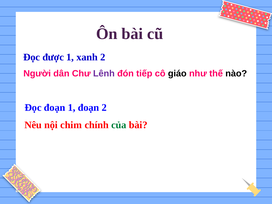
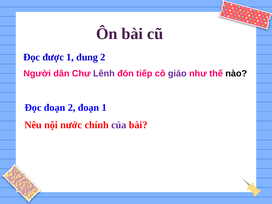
xanh: xanh -> dung (87, 57)
giáo colour: black -> purple (177, 73)
đoạn 1: 1 -> 2 (72, 108)
đoạn 2: 2 -> 1 (104, 108)
chim: chim -> nước (71, 125)
của colour: green -> purple (119, 125)
